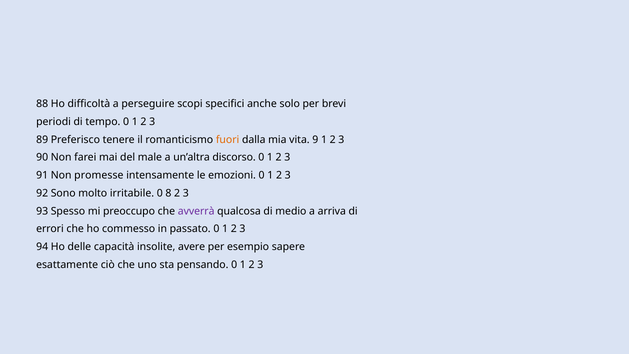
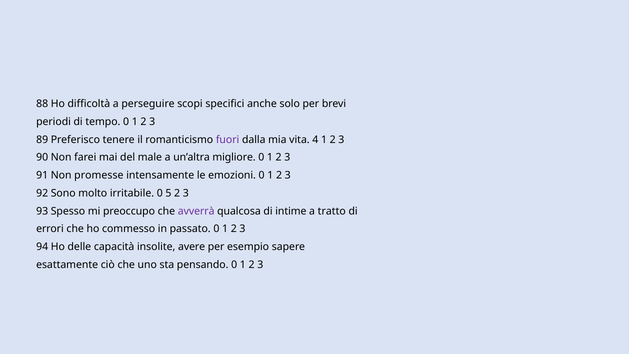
fuori colour: orange -> purple (228, 139)
9: 9 -> 4 (315, 139)
discorso: discorso -> migliore (234, 157)
8: 8 -> 5 (168, 193)
medio: medio -> intime (291, 211)
arriva: arriva -> tratto (332, 211)
